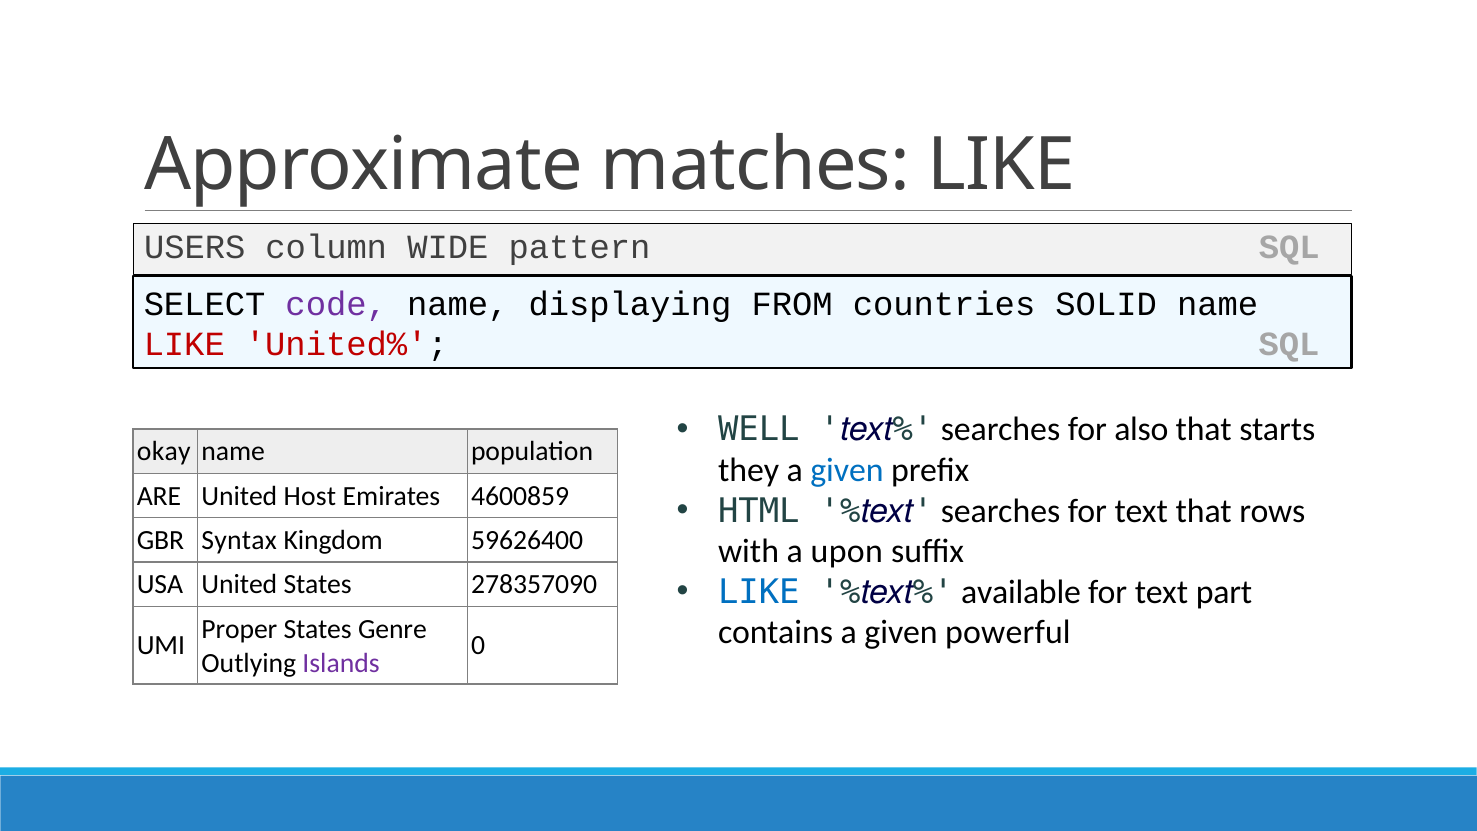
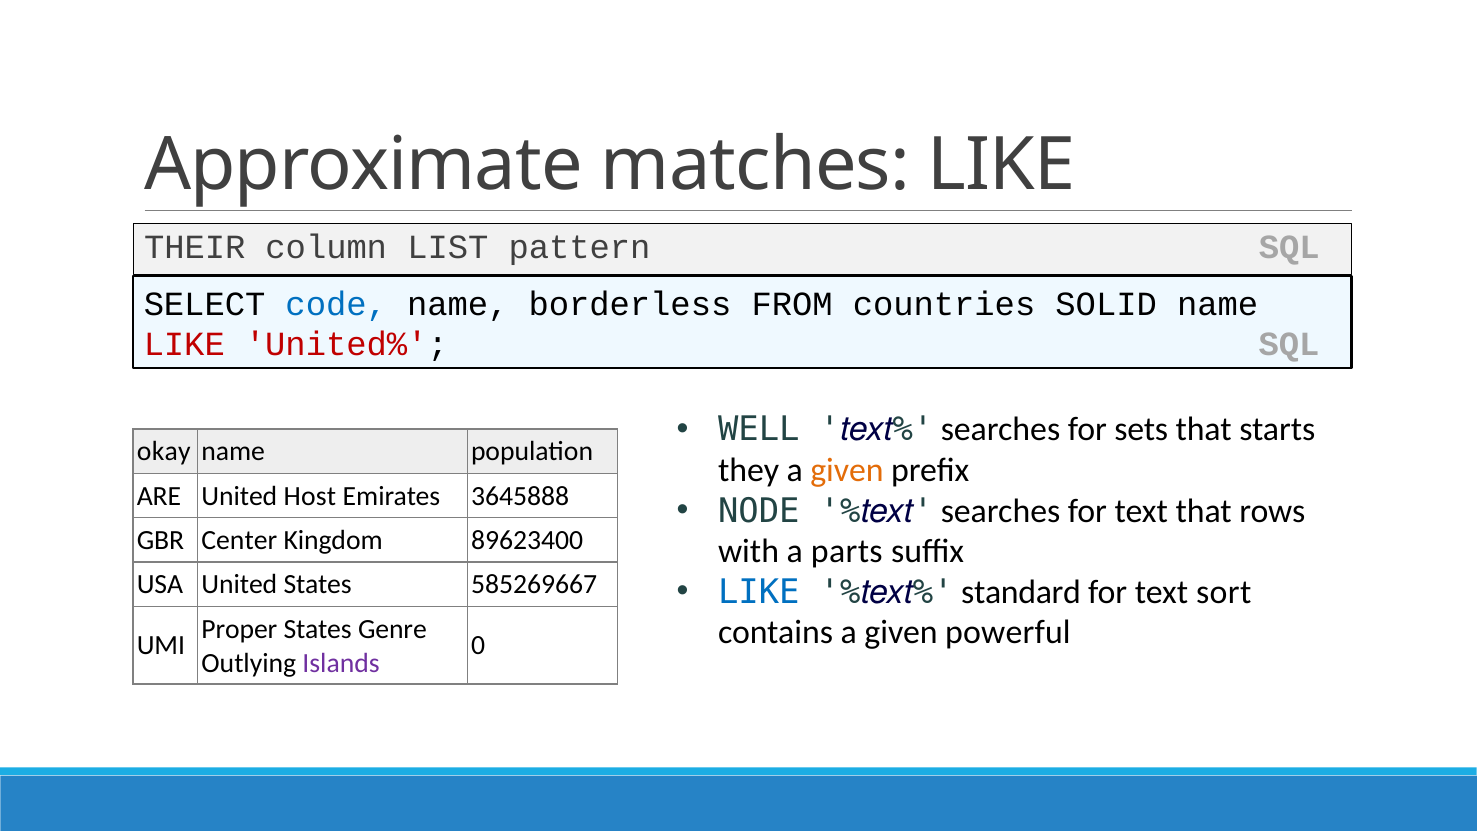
USERS: USERS -> THEIR (195, 247)
WIDE: WIDE -> LIST (448, 247)
code colour: purple -> blue (336, 304)
displaying: displaying -> borderless (630, 304)
also: also -> sets (1141, 430)
given colour: blue -> orange (847, 470)
4600859: 4600859 -> 3645888 (520, 496)
HTML: HTML -> NODE (759, 511)
Syntax: Syntax -> Center (239, 540)
59626400: 59626400 -> 89623400 (527, 540)
upon: upon -> parts (847, 551)
278357090: 278357090 -> 585269667 (534, 585)
available: available -> standard (1021, 592)
part: part -> sort (1224, 592)
